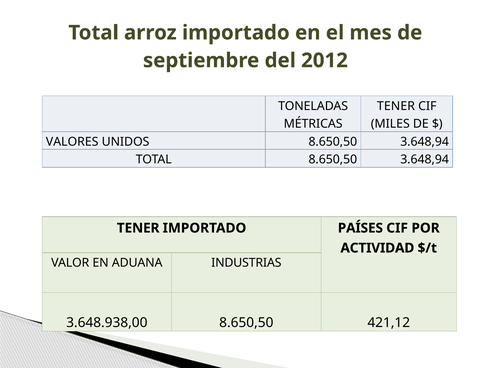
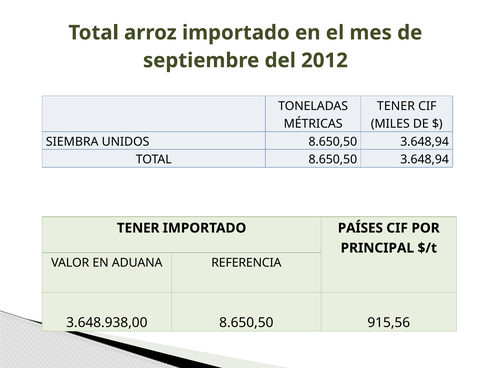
VALORES: VALORES -> SIEMBRA (72, 142)
ACTIVIDAD: ACTIVIDAD -> PRINCIPAL (377, 248)
INDUSTRIAS: INDUSTRIAS -> REFERENCIA (246, 263)
421,12: 421,12 -> 915,56 (389, 323)
